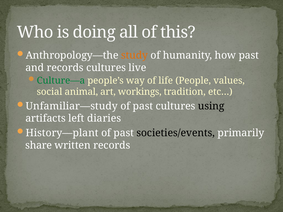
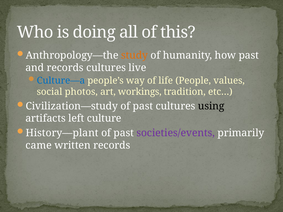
Culture—a colour: green -> blue (61, 81)
animal: animal -> photos (81, 92)
Unfamiliar—study: Unfamiliar—study -> Civilization—study (72, 106)
diaries: diaries -> culture (104, 118)
societies/events colour: black -> purple (176, 133)
share: share -> came (39, 145)
